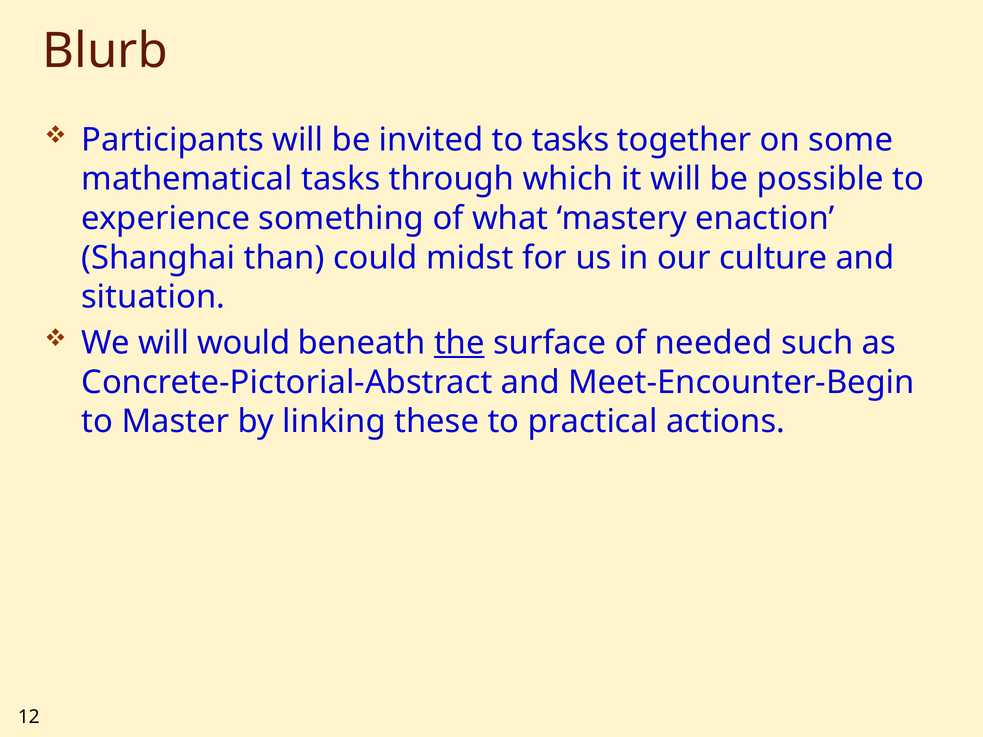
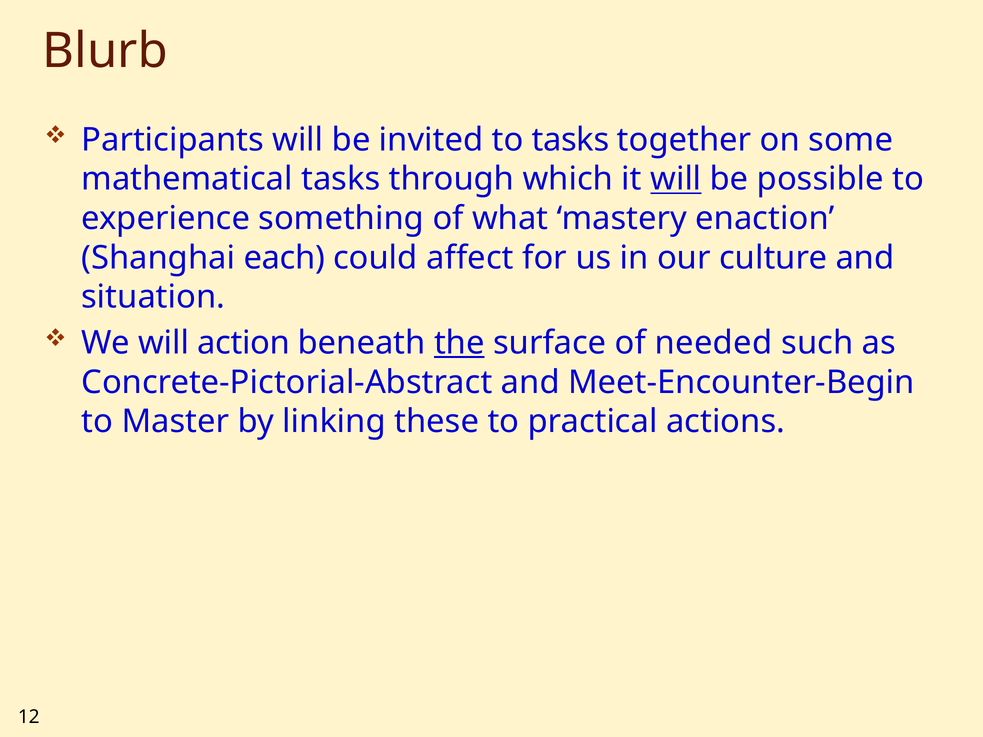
will underline: none -> present (676, 179)
than: than -> each (284, 258)
midst: midst -> affect (470, 258)
would: would -> action (244, 343)
